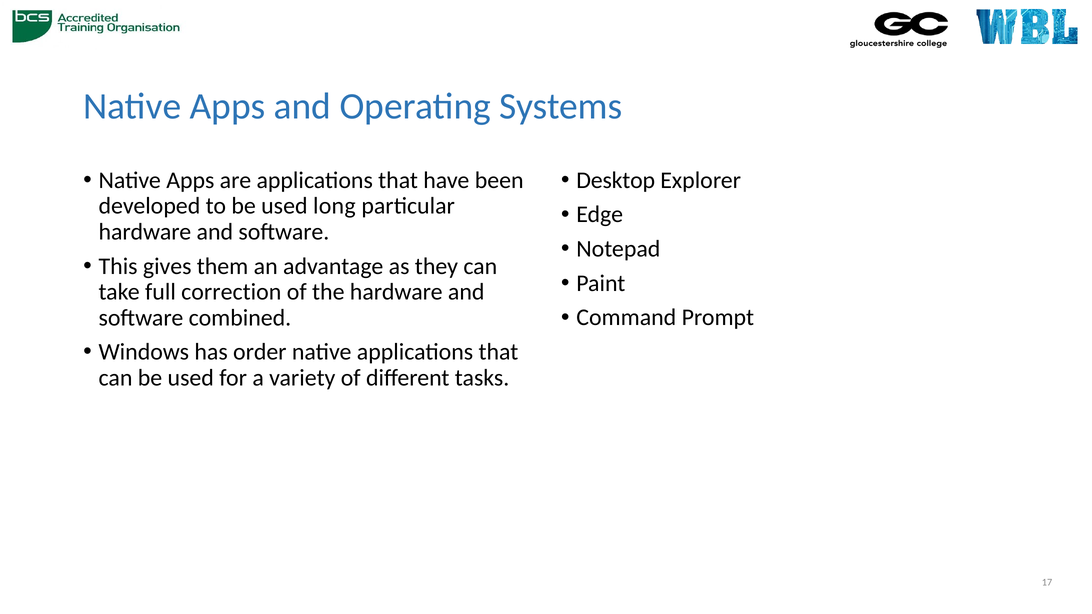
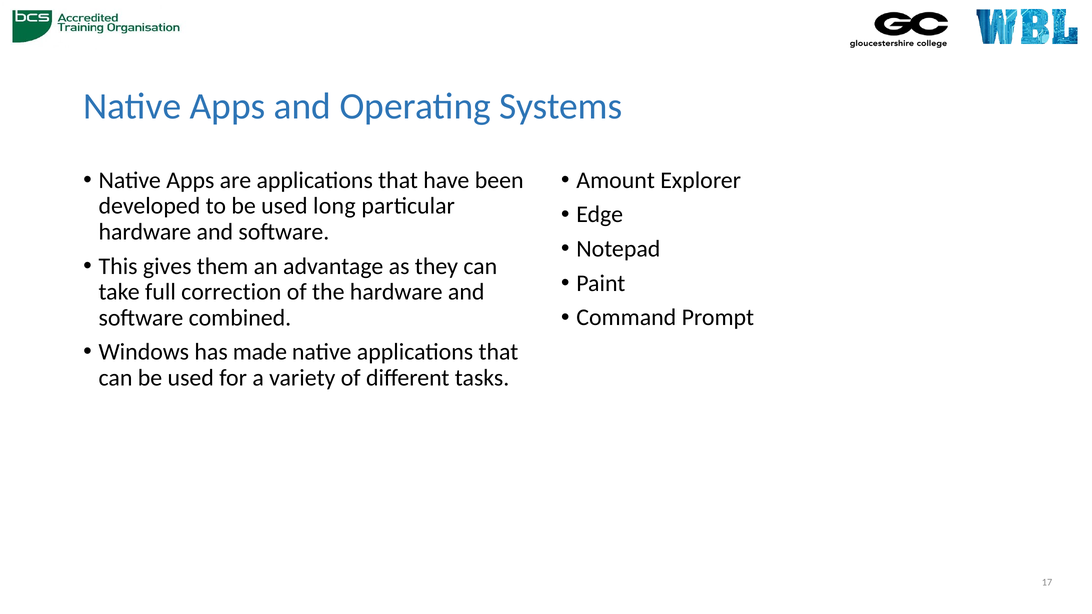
Desktop: Desktop -> Amount (616, 180)
order: order -> made (260, 352)
